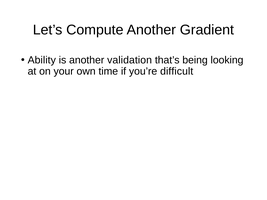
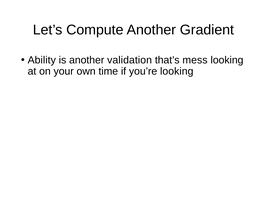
being: being -> mess (195, 60)
you’re difficult: difficult -> looking (177, 71)
